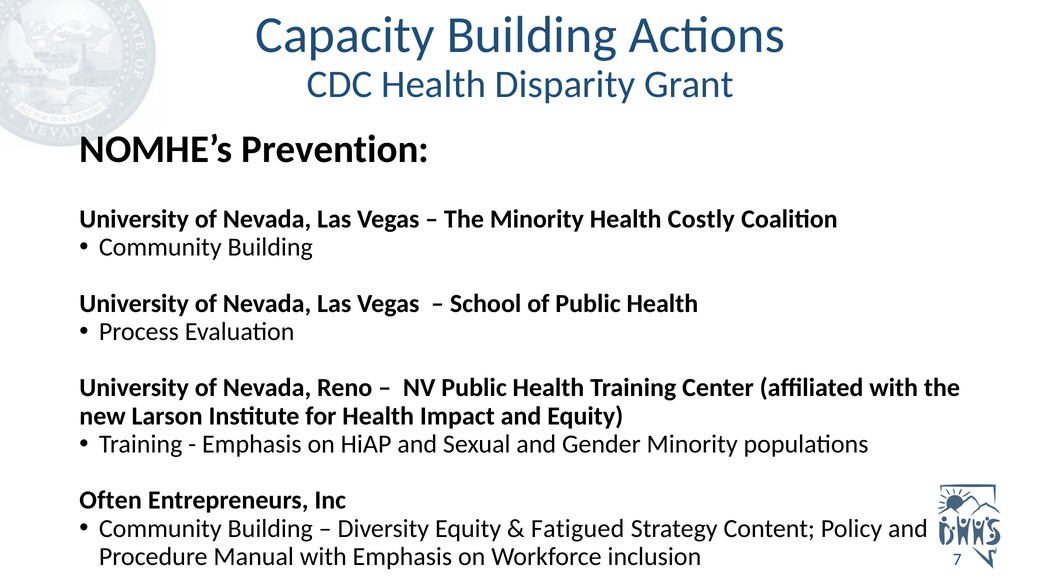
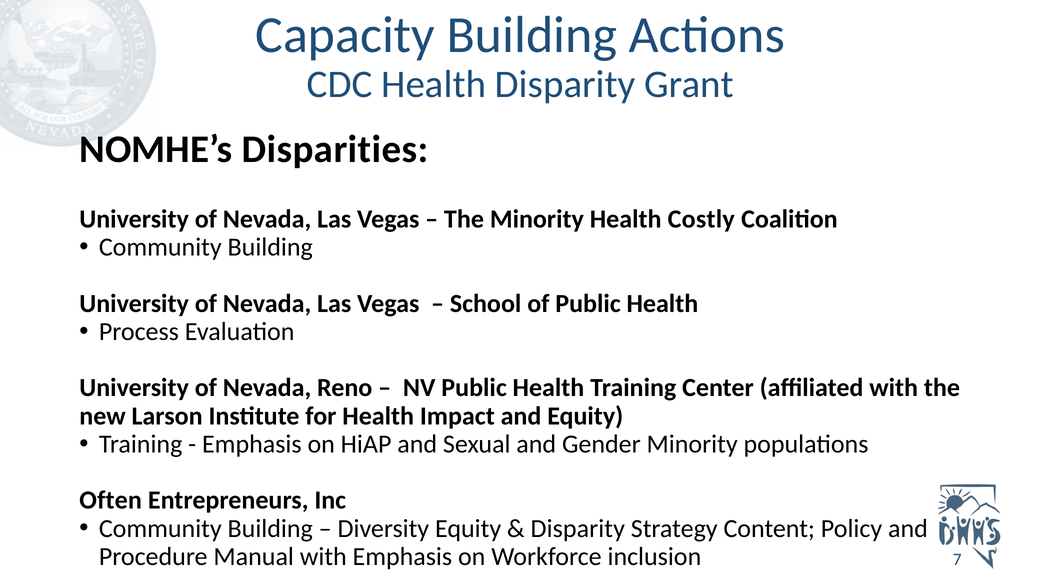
Prevention: Prevention -> Disparities (335, 149)
Fatigued: Fatigued -> Disparity (578, 528)
